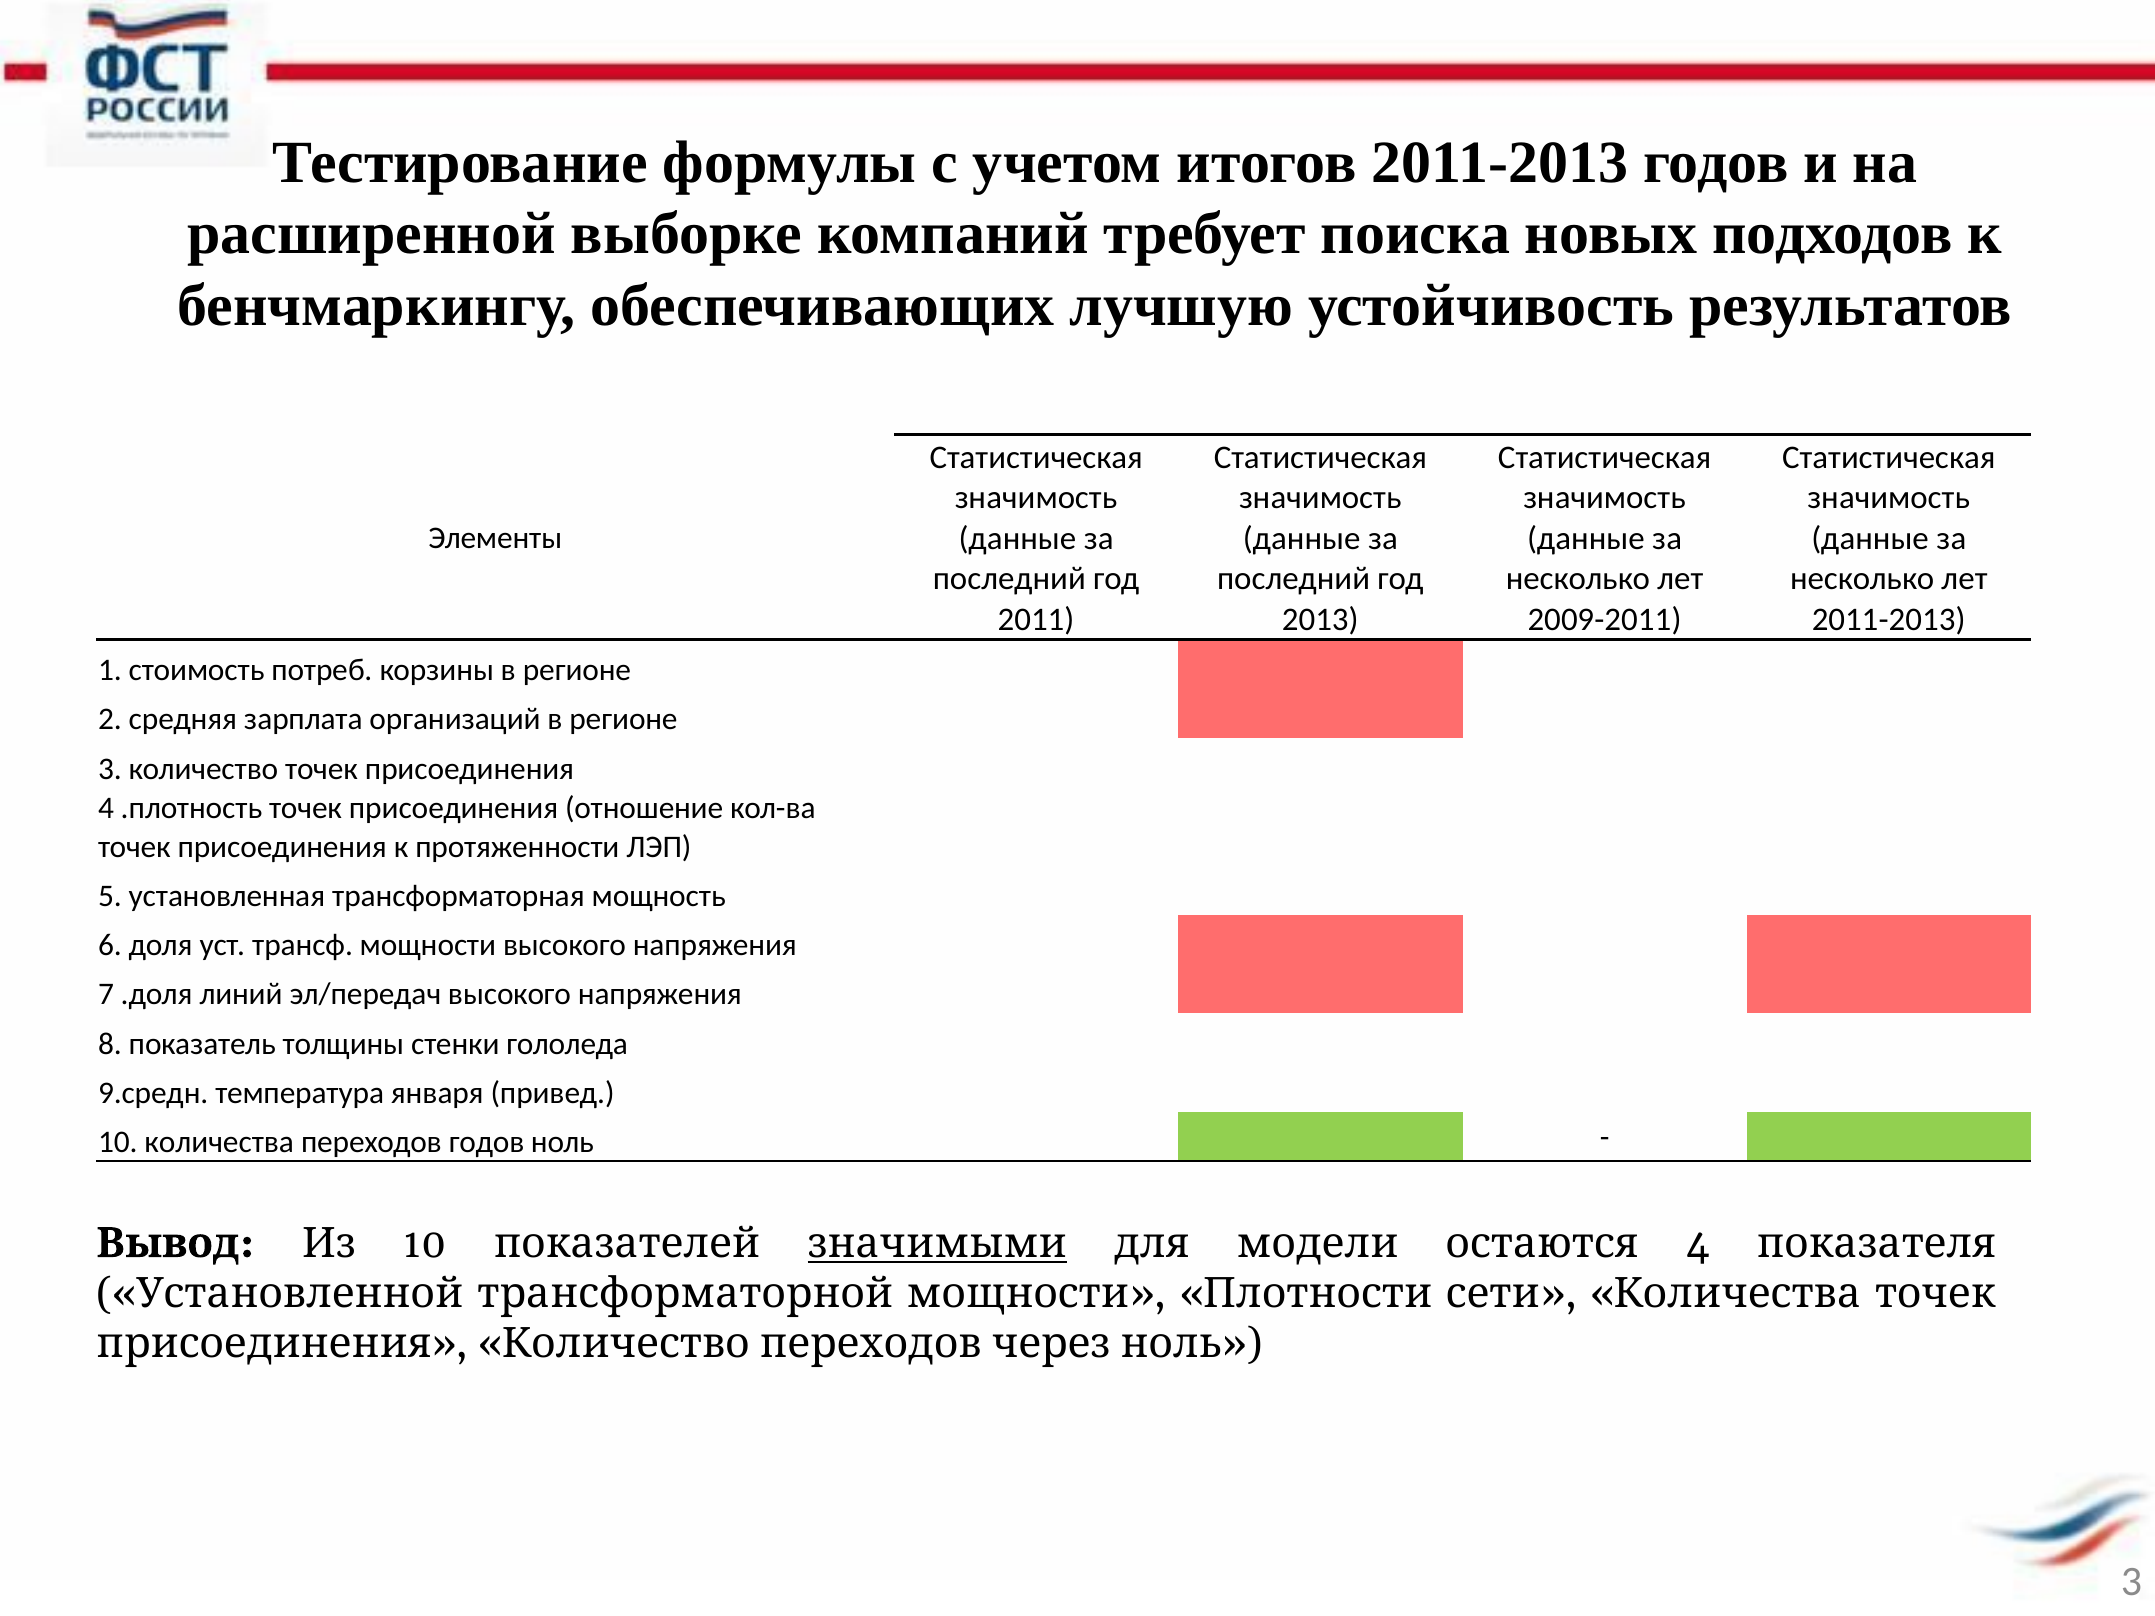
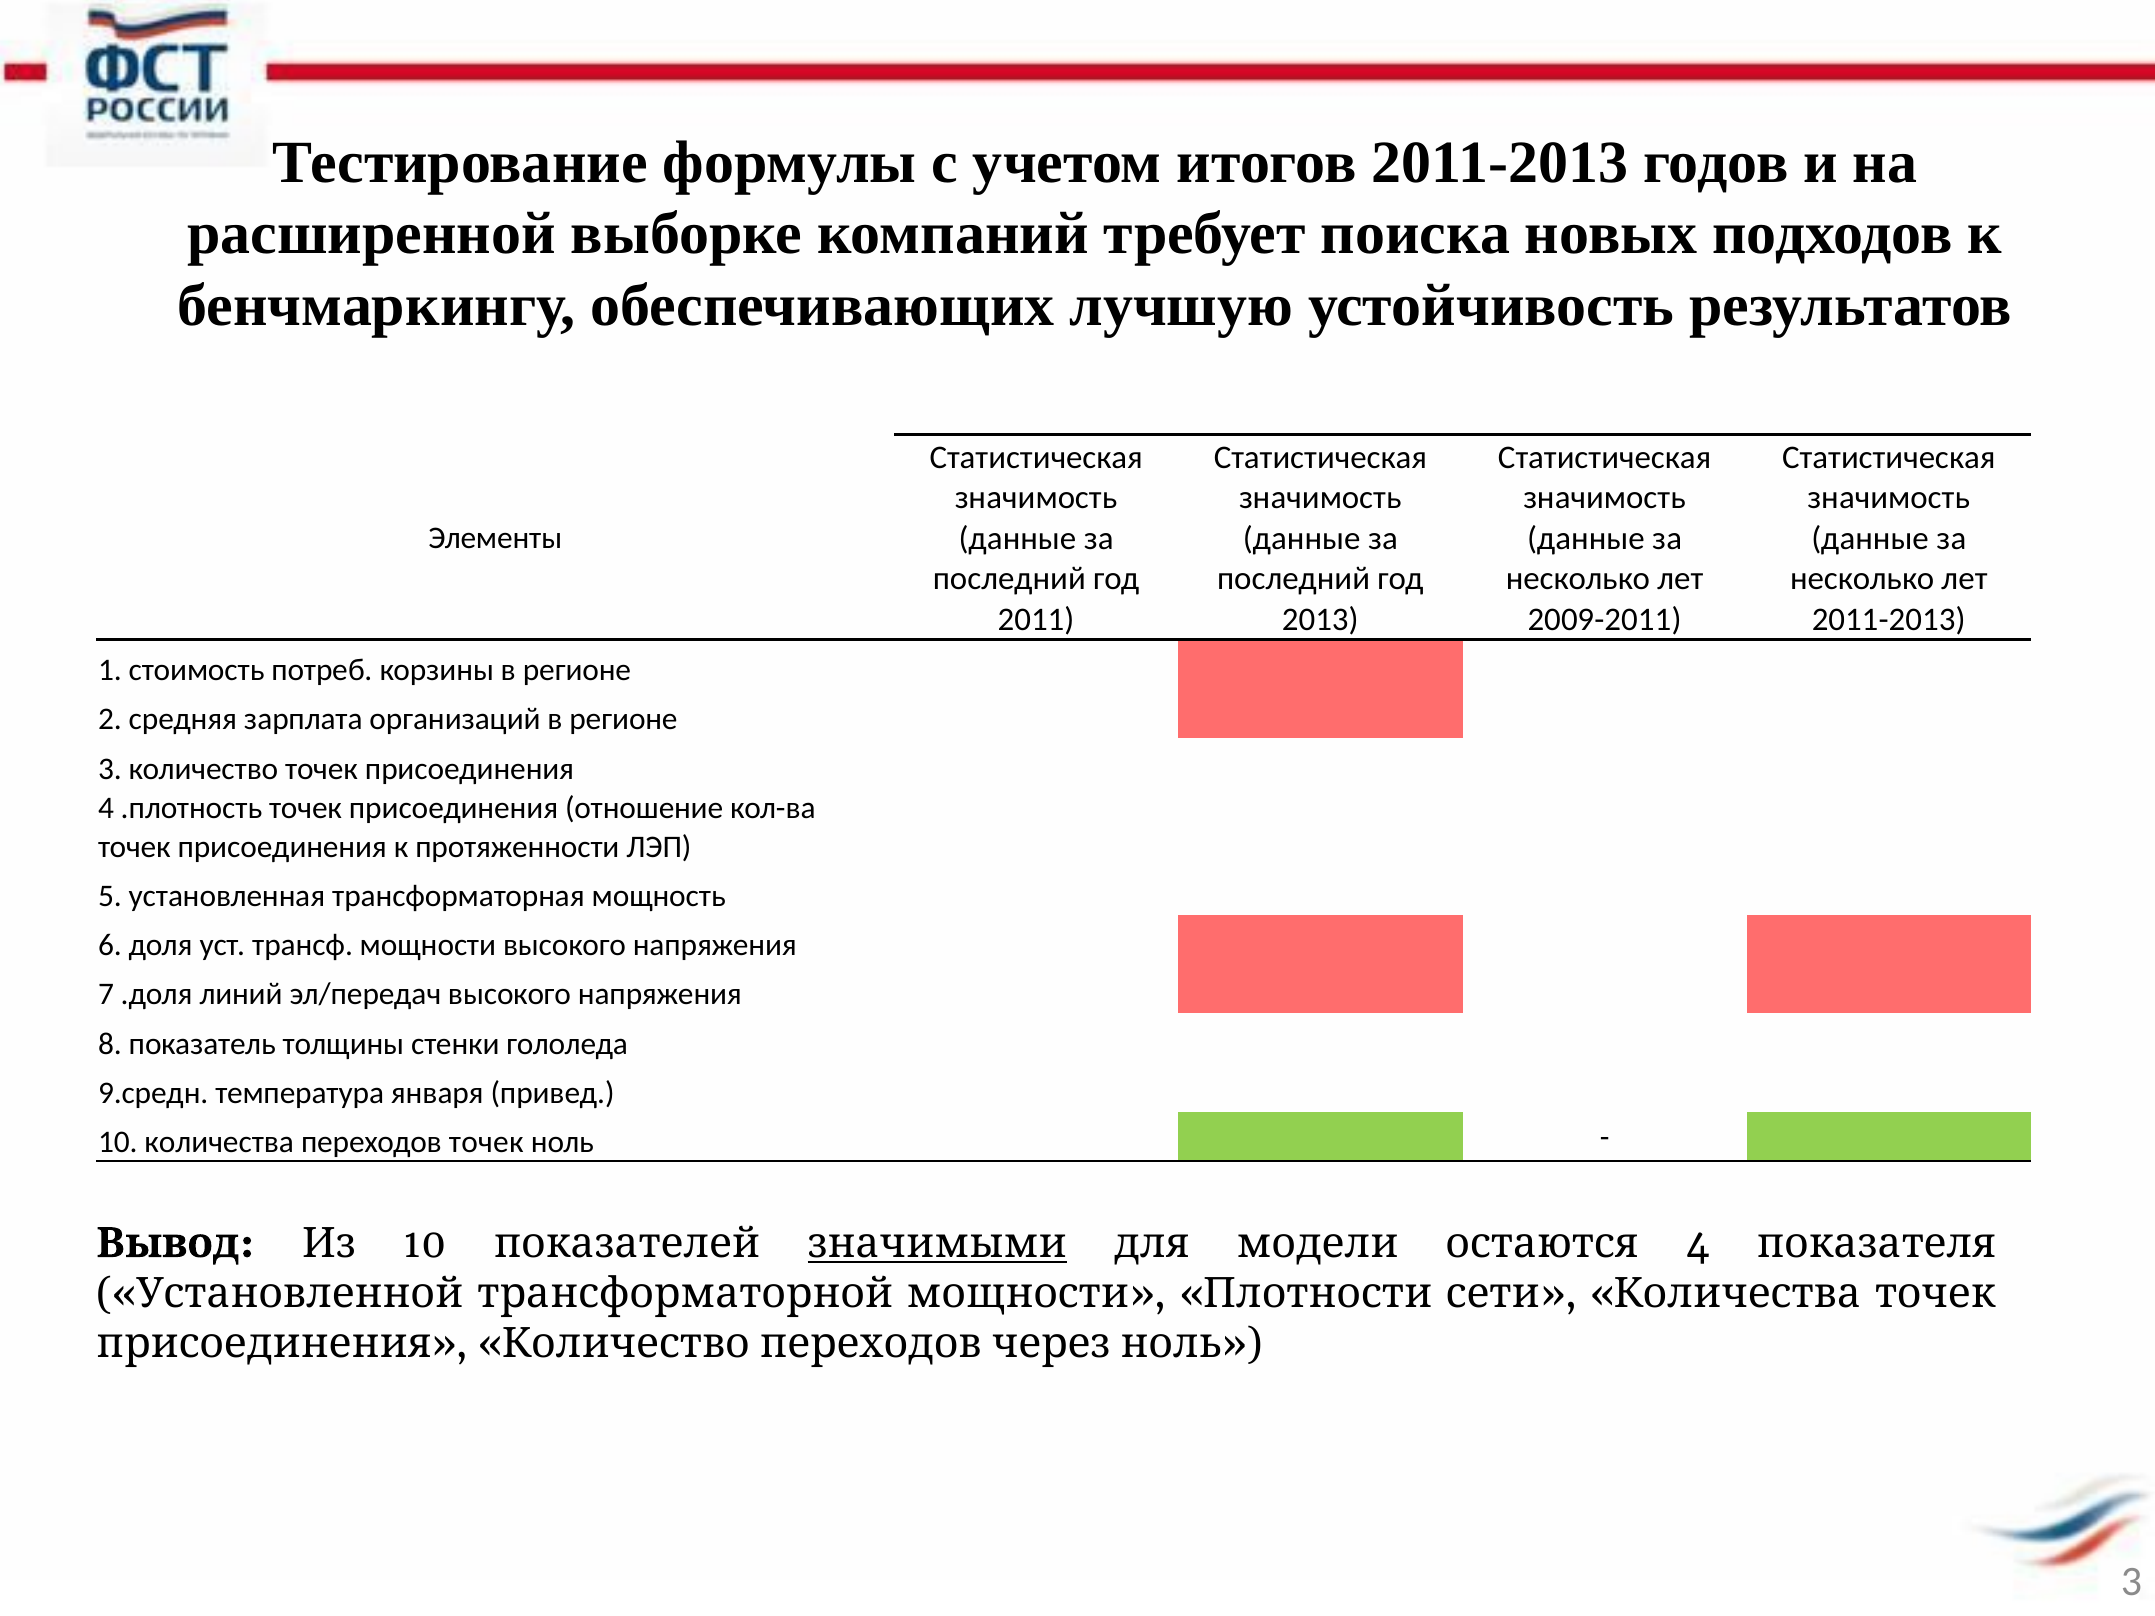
переходов годов: годов -> точек (486, 1143)
